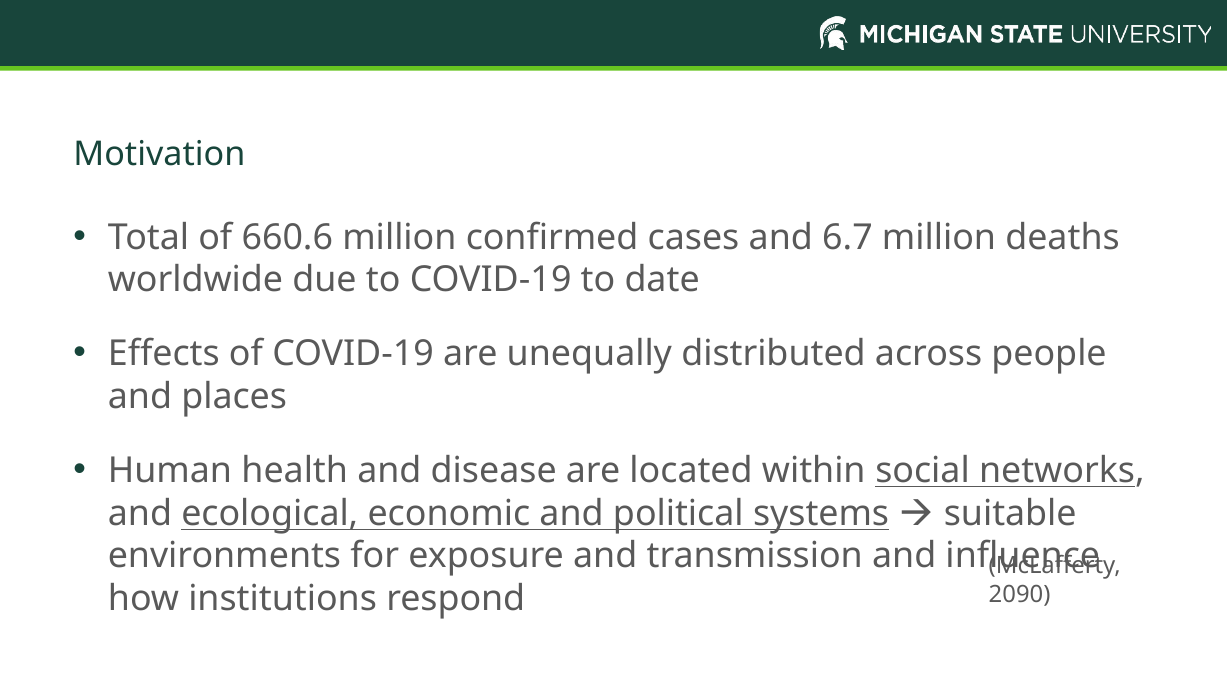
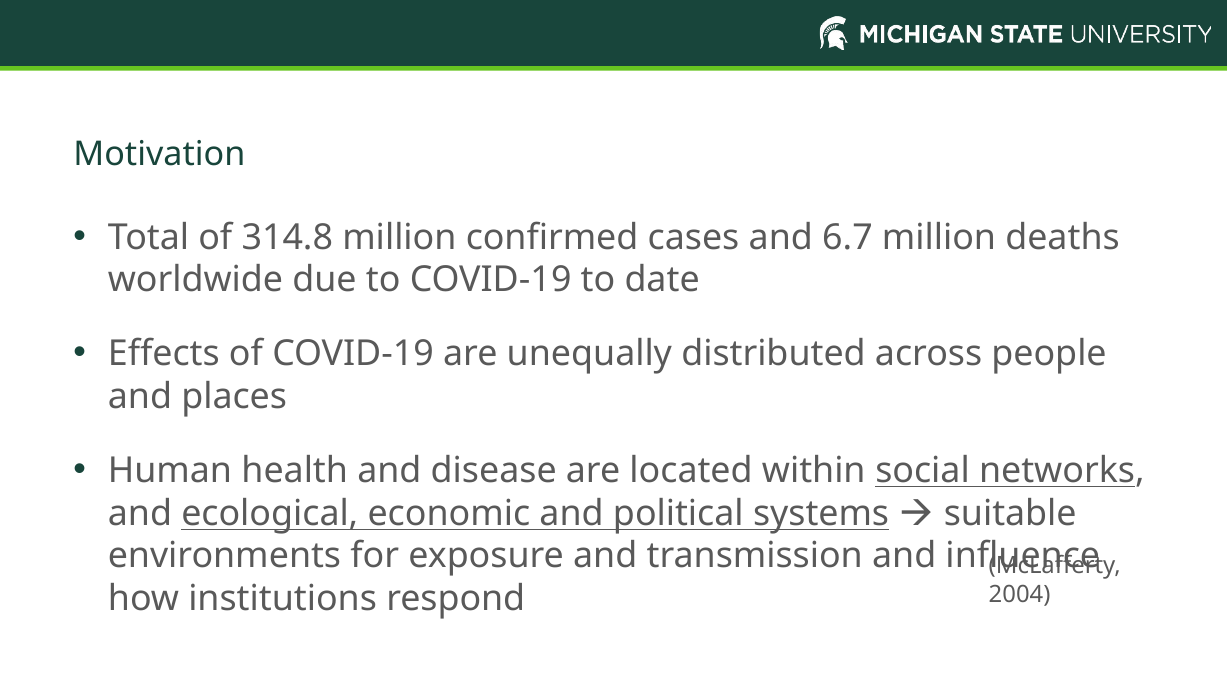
660.6: 660.6 -> 314.8 (287, 237)
2090: 2090 -> 2004 (1020, 595)
